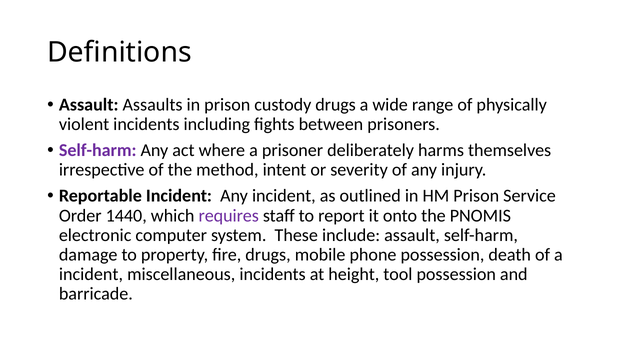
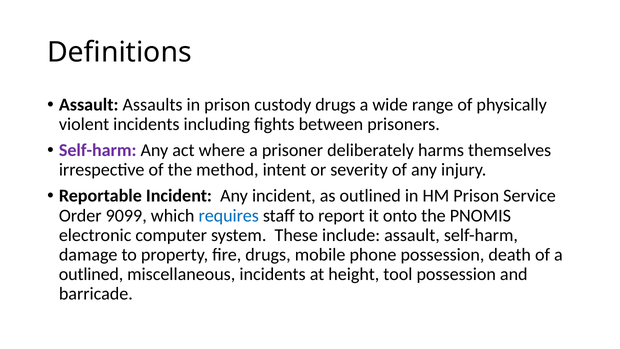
1440: 1440 -> 9099 (126, 215)
requires colour: purple -> blue (229, 215)
incident: incident -> outlined (91, 274)
